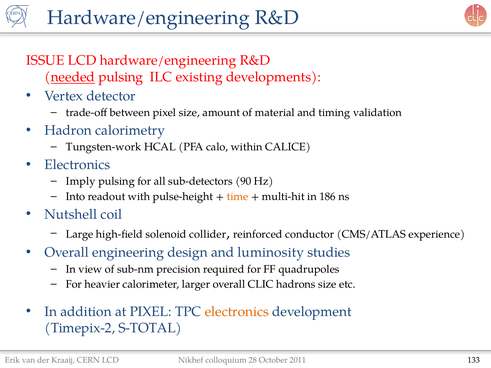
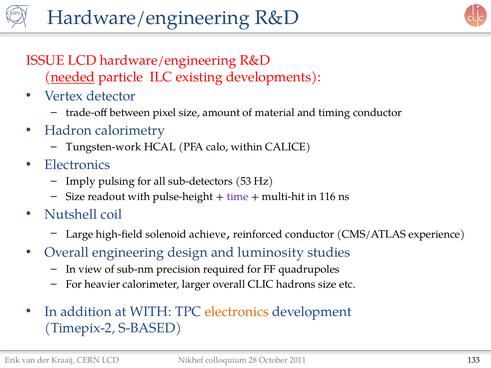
needed pulsing: pulsing -> particle (121, 77)
timing validation: validation -> conductor (377, 113)
90: 90 -> 53 (243, 181)
Into: Into -> Size (76, 197)
time colour: orange -> purple (238, 197)
186: 186 -> 116 (328, 197)
collider: collider -> achieve (208, 234)
at PIXEL: PIXEL -> WITH (151, 312)
S-TOTAL: S-TOTAL -> S-BASED (150, 328)
